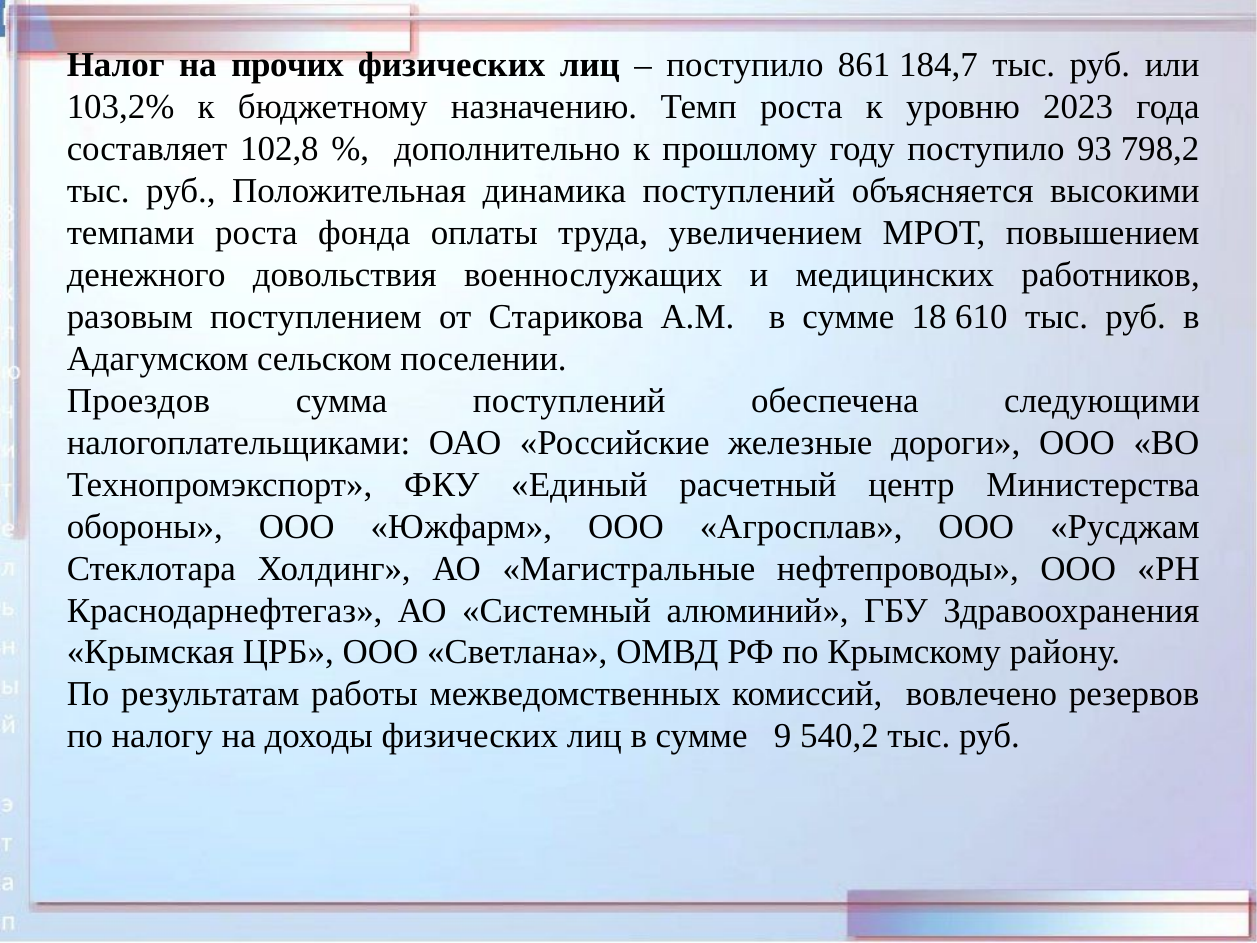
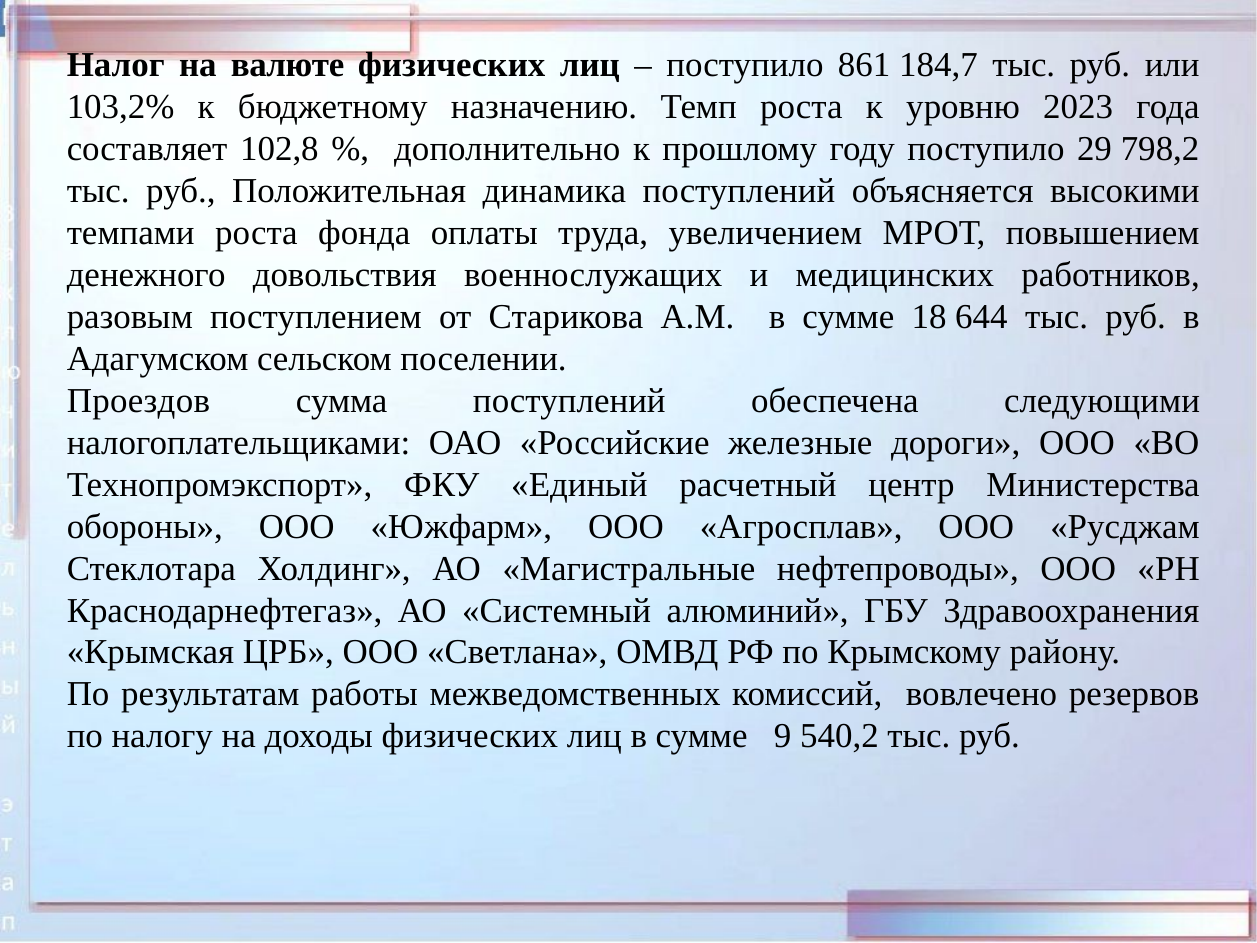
прочих: прочих -> валюте (288, 65)
93: 93 -> 29 (1095, 149)
610: 610 -> 644 (981, 317)
